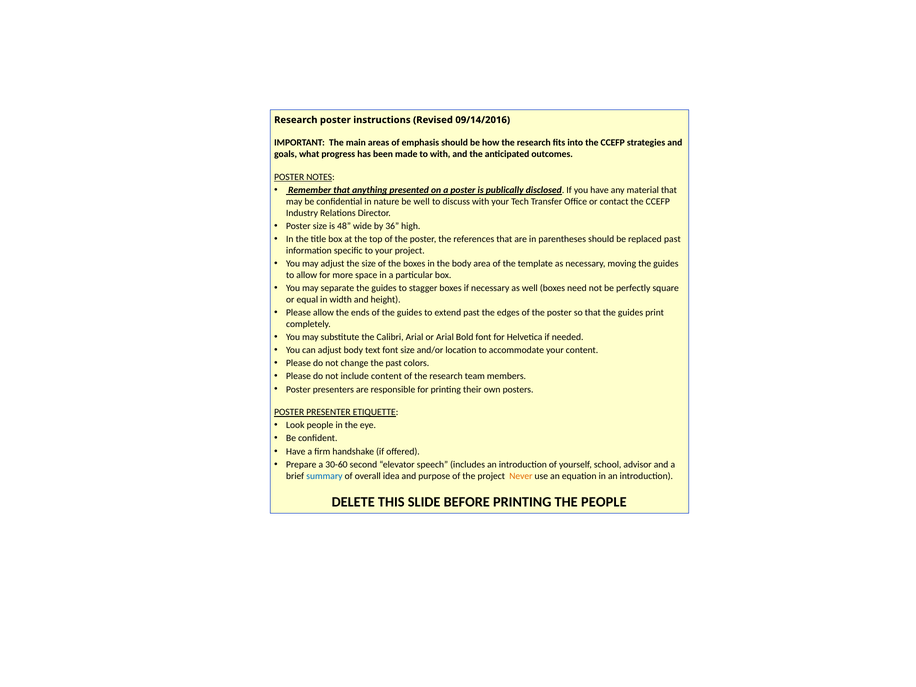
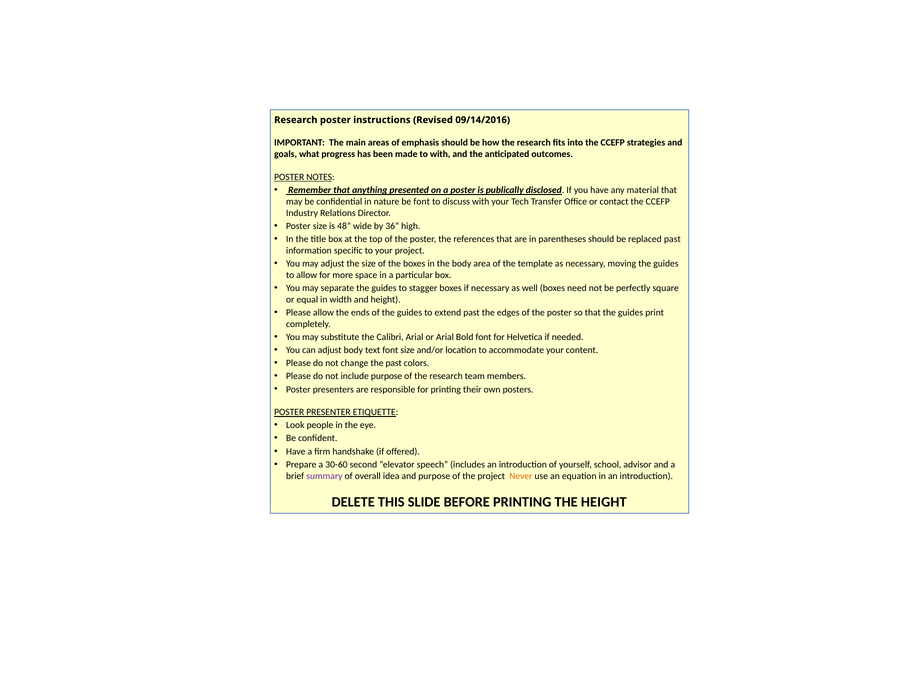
be well: well -> font (422, 202)
include content: content -> purpose (387, 376)
summary colour: blue -> purple (324, 476)
THE PEOPLE: PEOPLE -> HEIGHT (604, 502)
